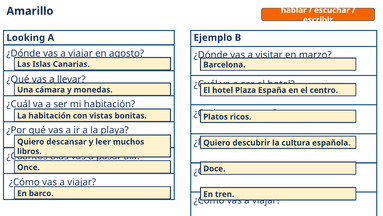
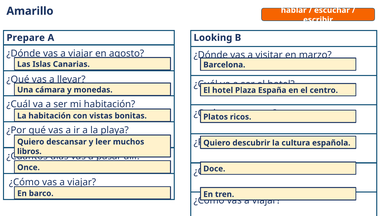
Ejemplo: Ejemplo -> Looking (213, 38)
Looking: Looking -> Prepare (26, 38)
